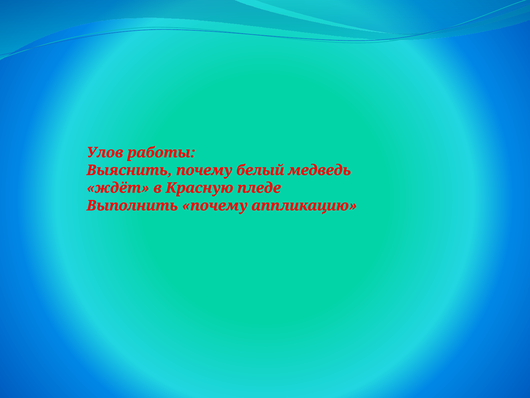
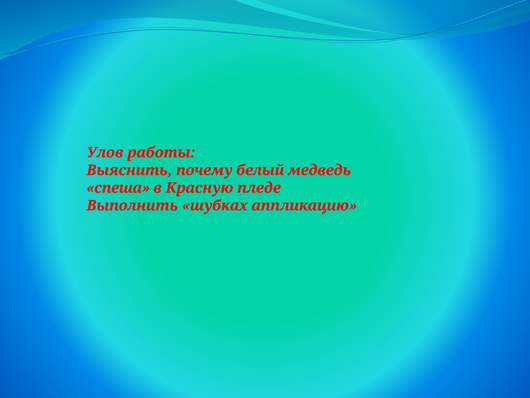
ждёт: ждёт -> спеша (118, 188)
Выполнить почему: почему -> шубках (215, 205)
